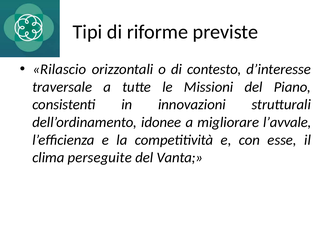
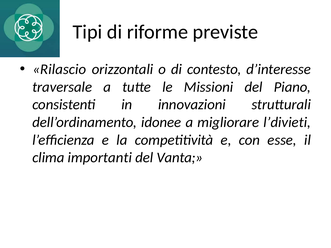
l’avvale: l’avvale -> l’divieti (287, 122)
perseguite: perseguite -> importanti (100, 158)
